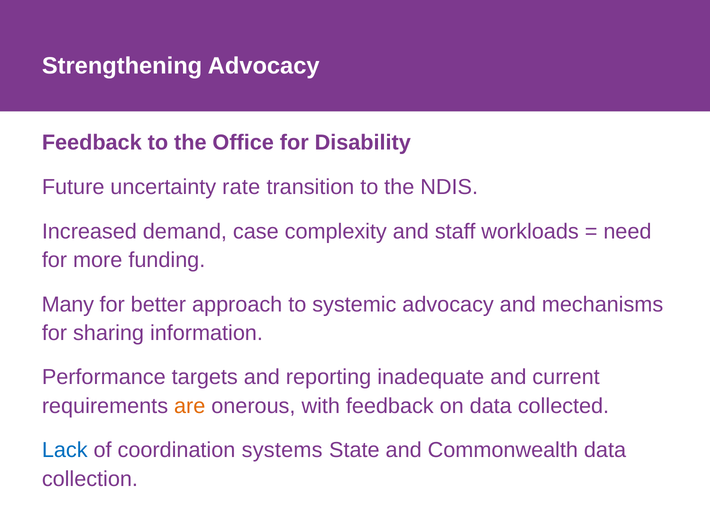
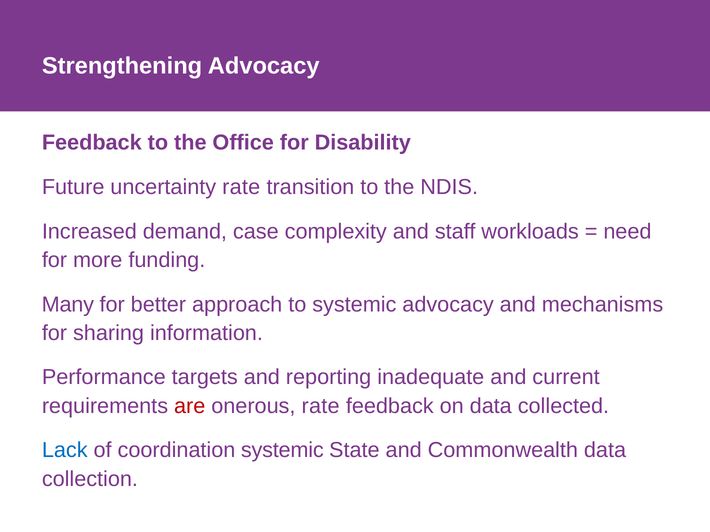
are colour: orange -> red (190, 406)
onerous with: with -> rate (321, 406)
coordination systems: systems -> systemic (282, 451)
